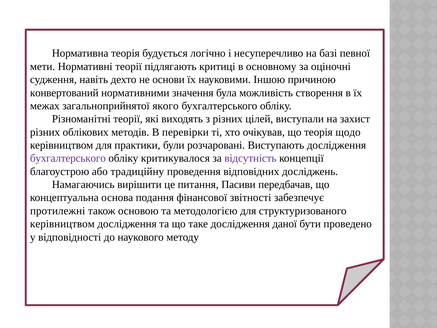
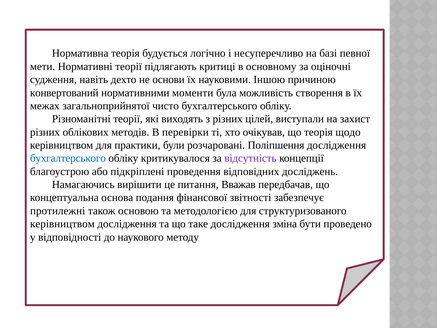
значення: значення -> моменти (193, 93)
якого: якого -> чисто (166, 106)
Виступають: Виступають -> Поліпшення (276, 145)
бухгалтерського colour: purple -> blue (68, 158)
традиційну: традиційну -> підкріплені (137, 171)
Пасиви: Пасиви -> Вважав (238, 184)
даної: даної -> зміна (285, 224)
